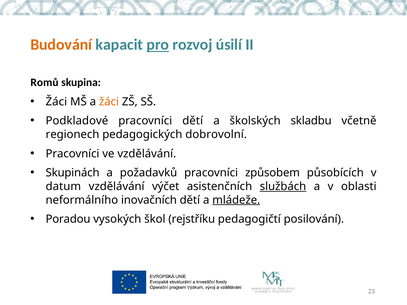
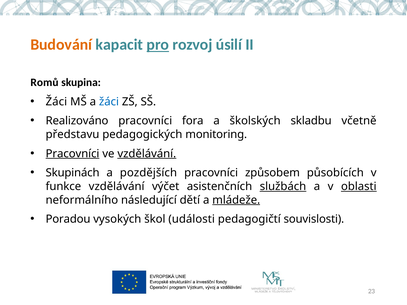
žáci colour: orange -> blue (109, 102)
Podkladové: Podkladové -> Realizováno (77, 121)
pracovníci dětí: dětí -> fora (193, 121)
regionech: regionech -> představu (73, 135)
dobrovolní: dobrovolní -> monitoring (216, 135)
Pracovníci underline: none -> present (73, 154)
vzdělávání underline: none -> present (147, 154)
požadavků: požadavků -> pozdějších (148, 173)
datum: datum -> funkce (63, 187)
oblasti underline: none -> present (359, 187)
inovačních: inovačních -> následující (149, 200)
rejstříku: rejstříku -> události (192, 219)
posilování: posilování -> souvislosti (314, 219)
